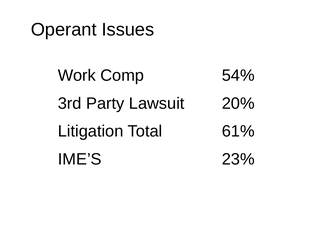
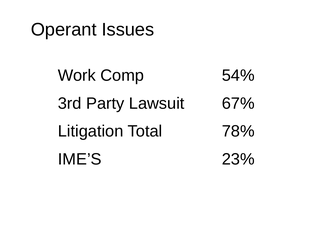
20%: 20% -> 67% (238, 103)
61%: 61% -> 78% (238, 131)
